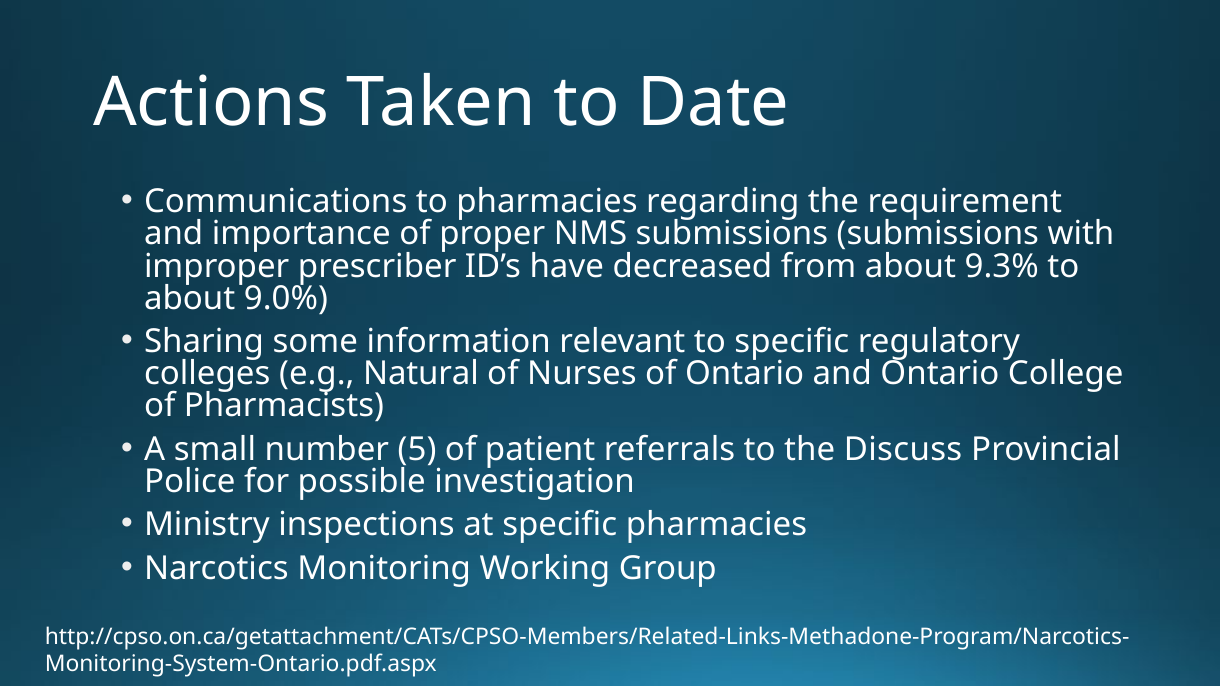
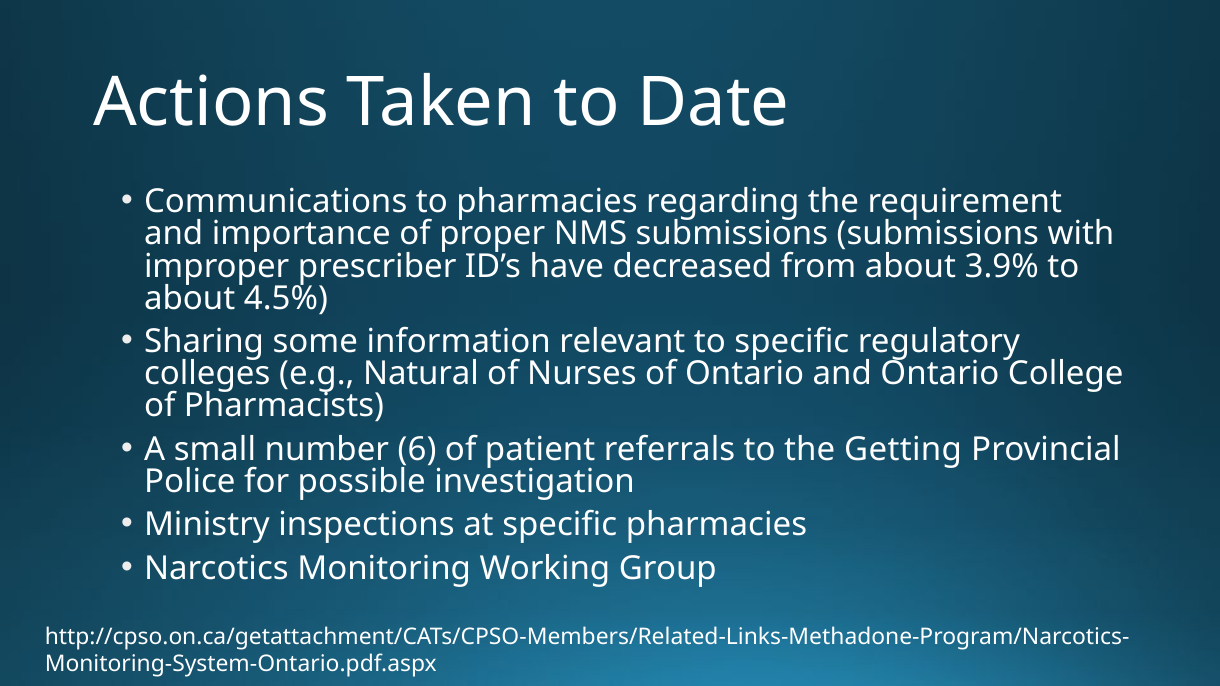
9.3%: 9.3% -> 3.9% (1002, 266)
9.0%: 9.0% -> 4.5% (286, 298)
5: 5 -> 6 (417, 450)
Discuss: Discuss -> Getting (903, 450)
